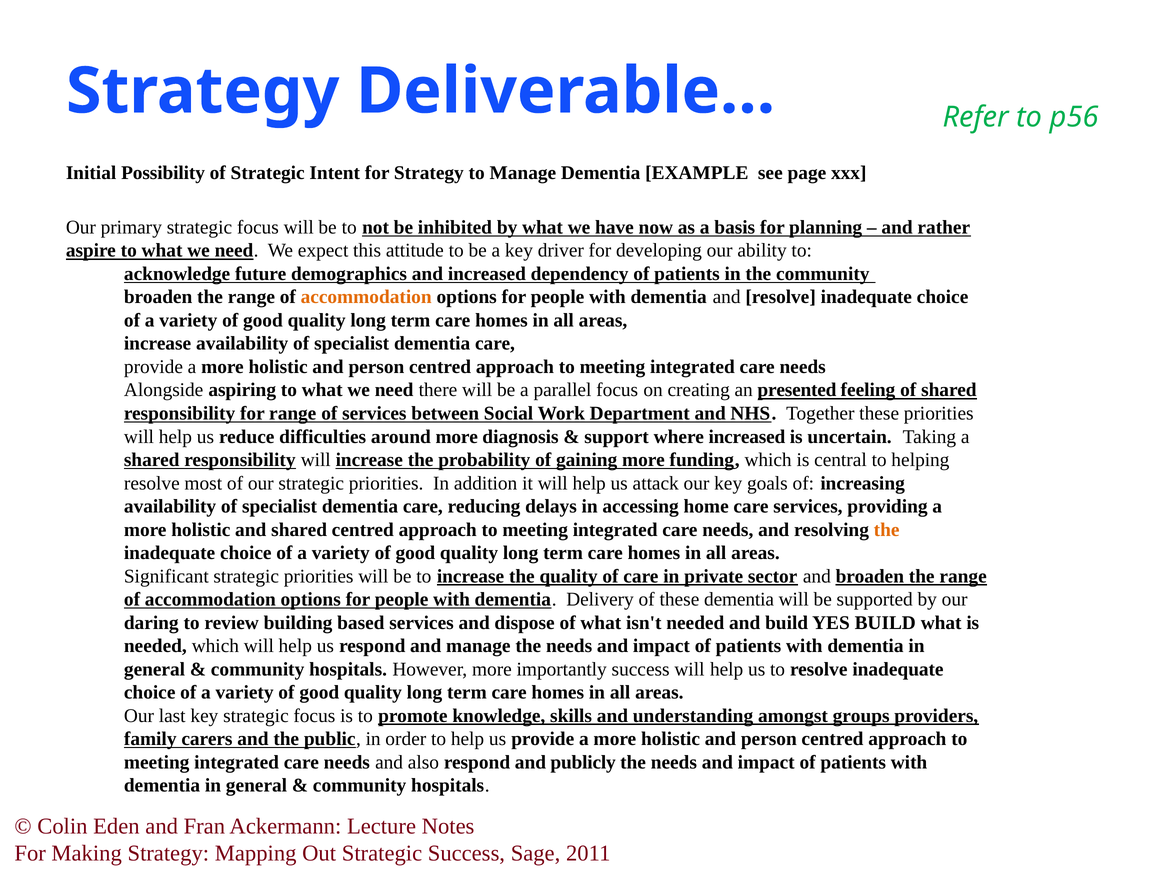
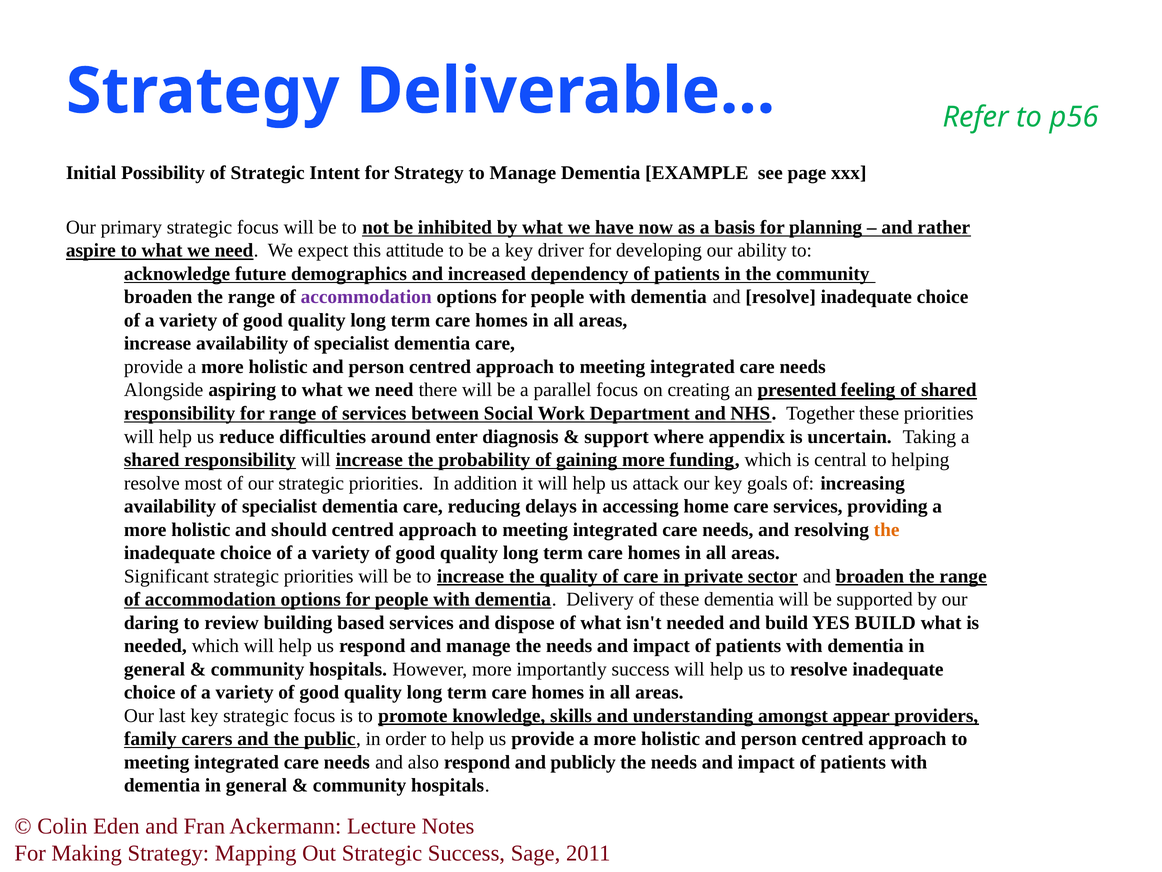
accommodation colour: orange -> purple (366, 297)
around more: more -> enter (457, 436)
where increased: increased -> appendix (747, 436)
and shared: shared -> should (299, 529)
groups: groups -> appear (861, 715)
